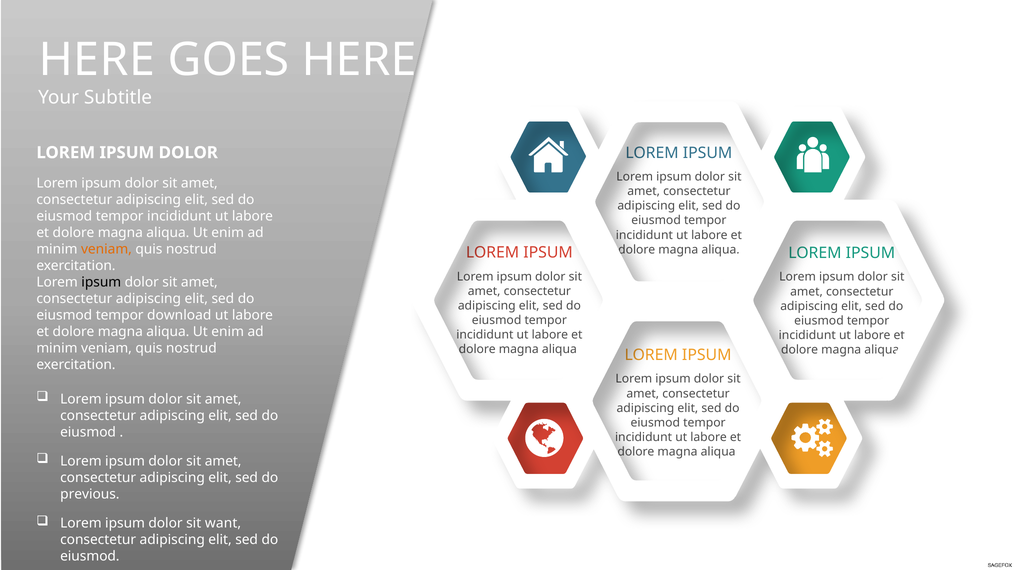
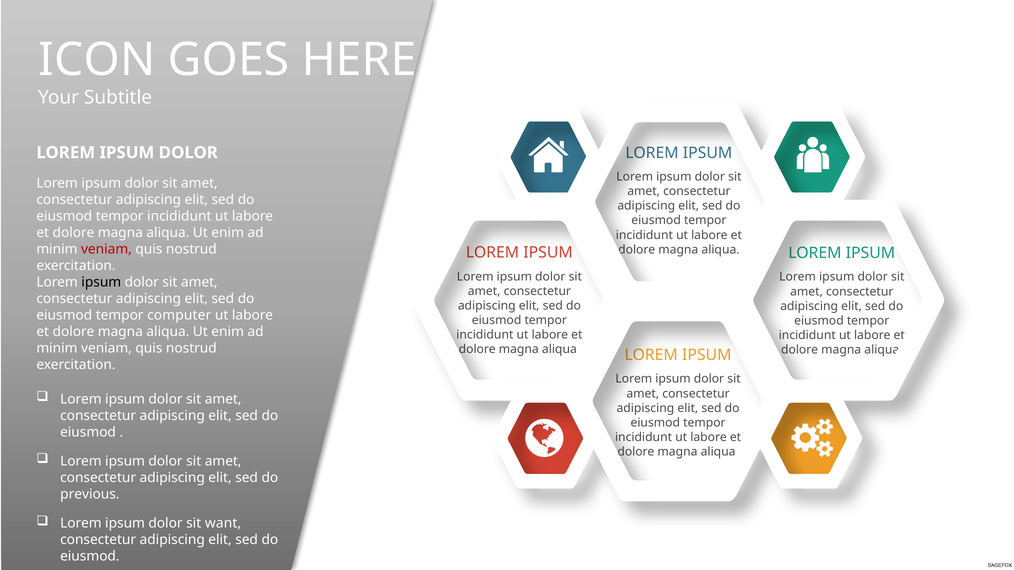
HERE: HERE -> ICON (97, 60)
veniam colour: orange -> red (106, 250)
download: download -> computer (179, 316)
